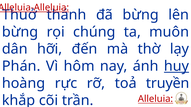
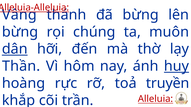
Thuở: Thuở -> Vâng (19, 15)
dân underline: none -> present (15, 49)
Phán: Phán -> Thần (21, 66)
